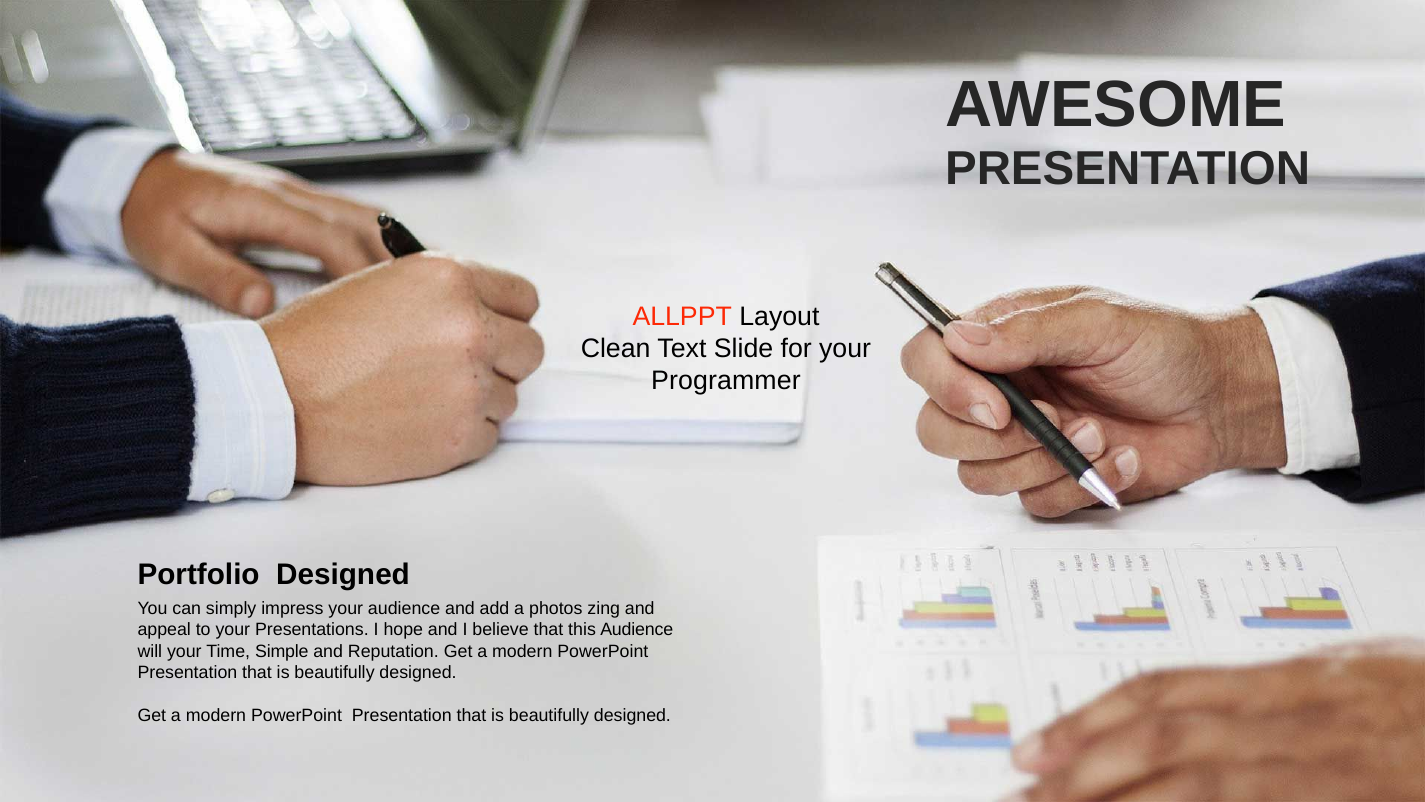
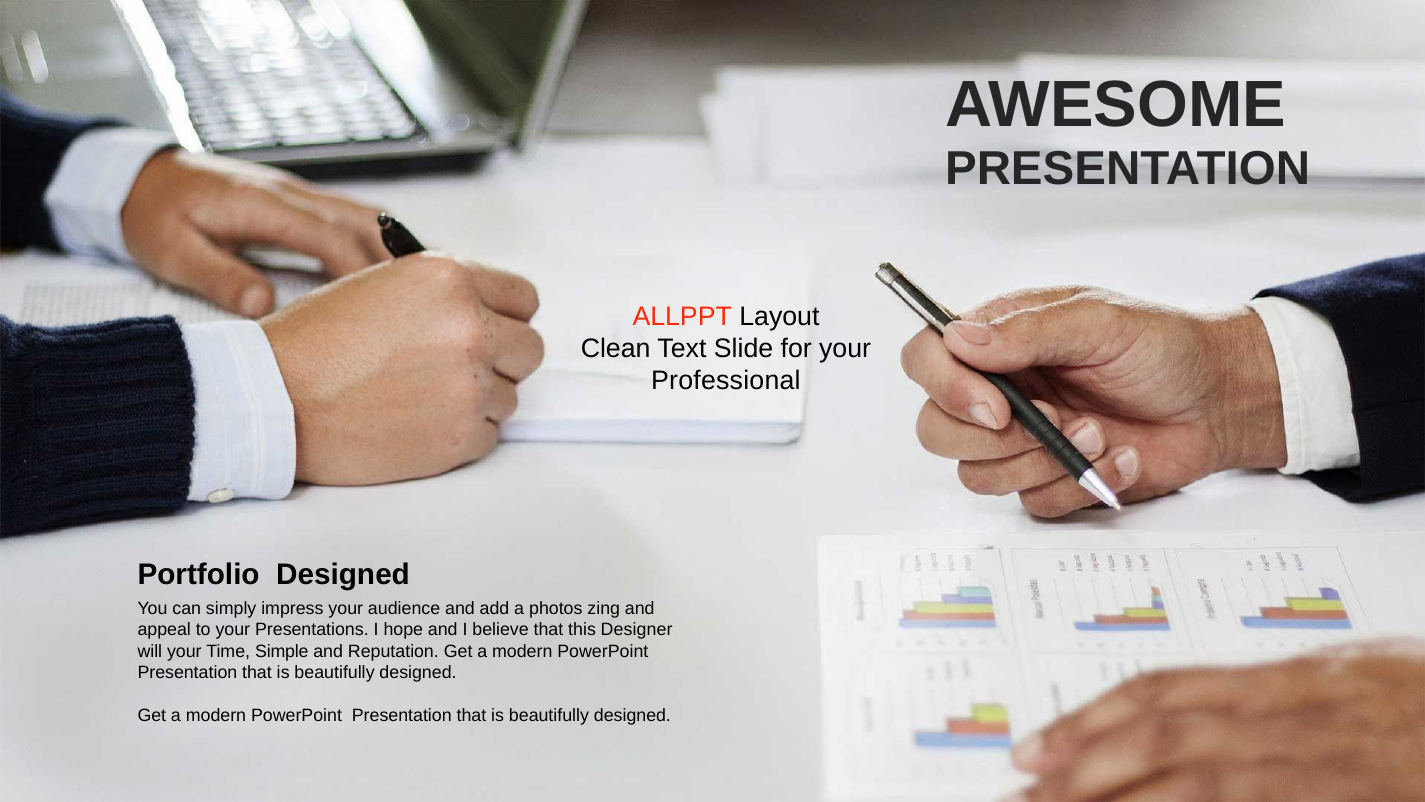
Programmer: Programmer -> Professional (726, 381)
this Audience: Audience -> Designer (637, 630)
